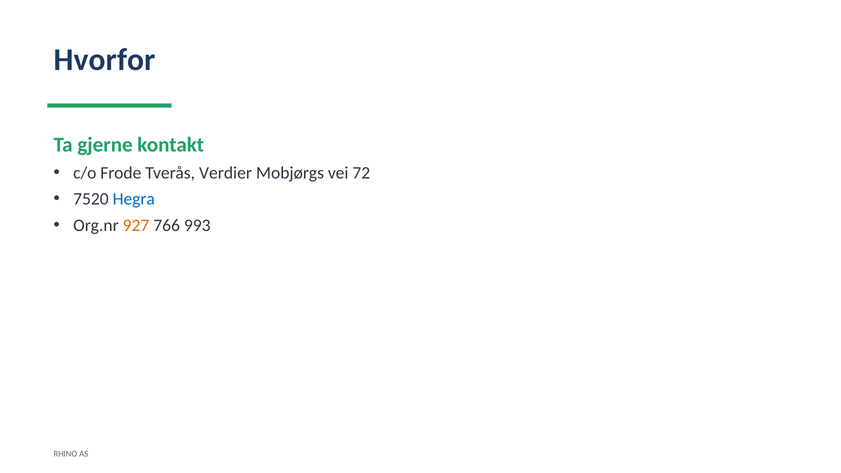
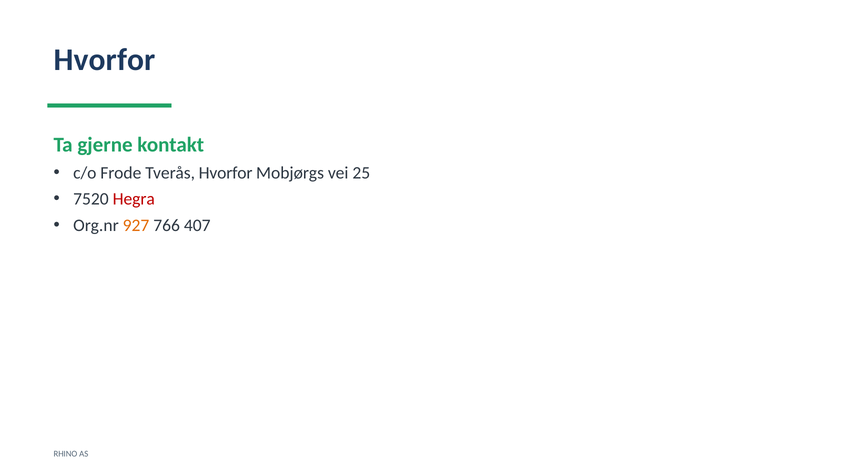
Tverås Verdier: Verdier -> Hvorfor (226, 173)
72: 72 -> 25 (361, 173)
Hegra colour: blue -> red (134, 199)
993: 993 -> 407 (197, 226)
